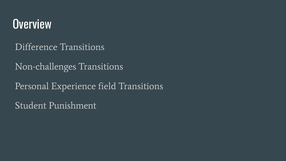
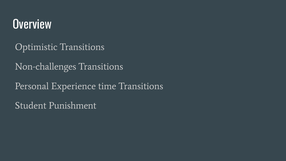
Difference: Difference -> Optimistic (36, 47)
field: field -> time (107, 86)
